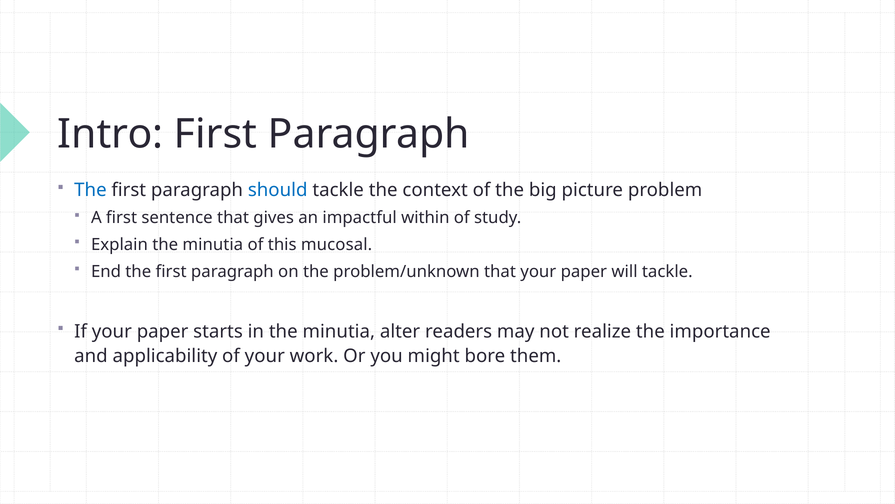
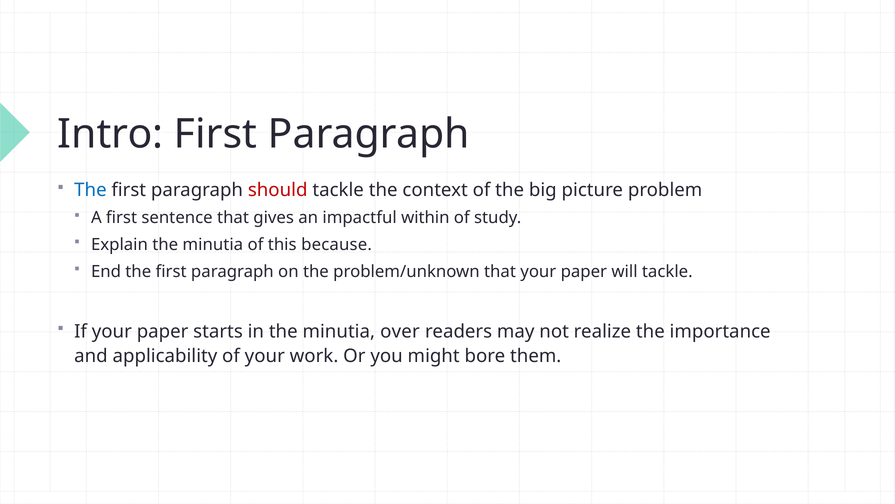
should colour: blue -> red (278, 190)
mucosal: mucosal -> because (337, 244)
alter: alter -> over (400, 331)
